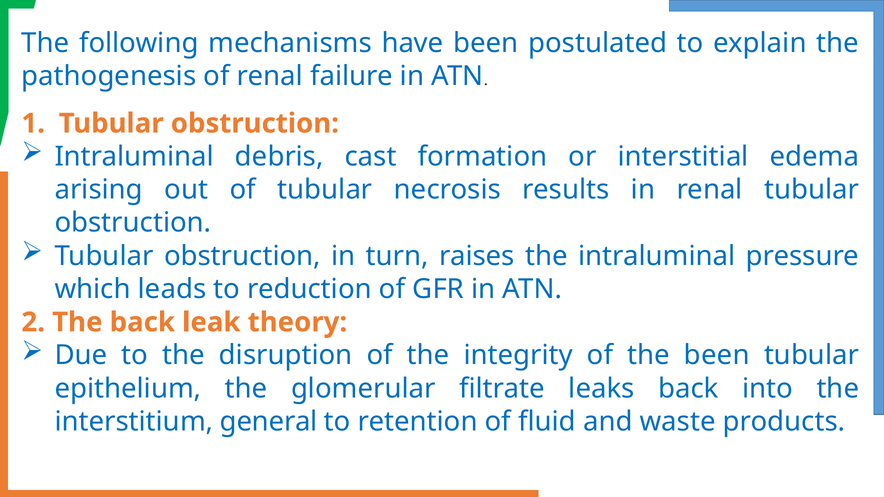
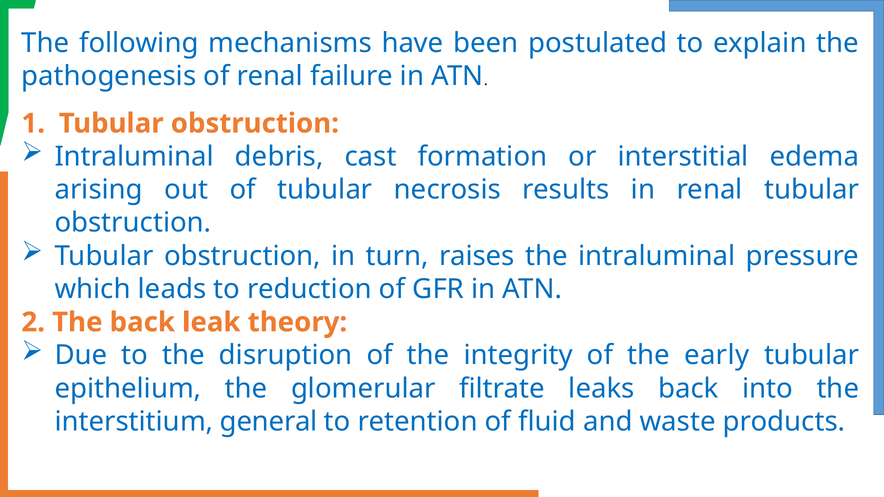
the been: been -> early (717, 356)
